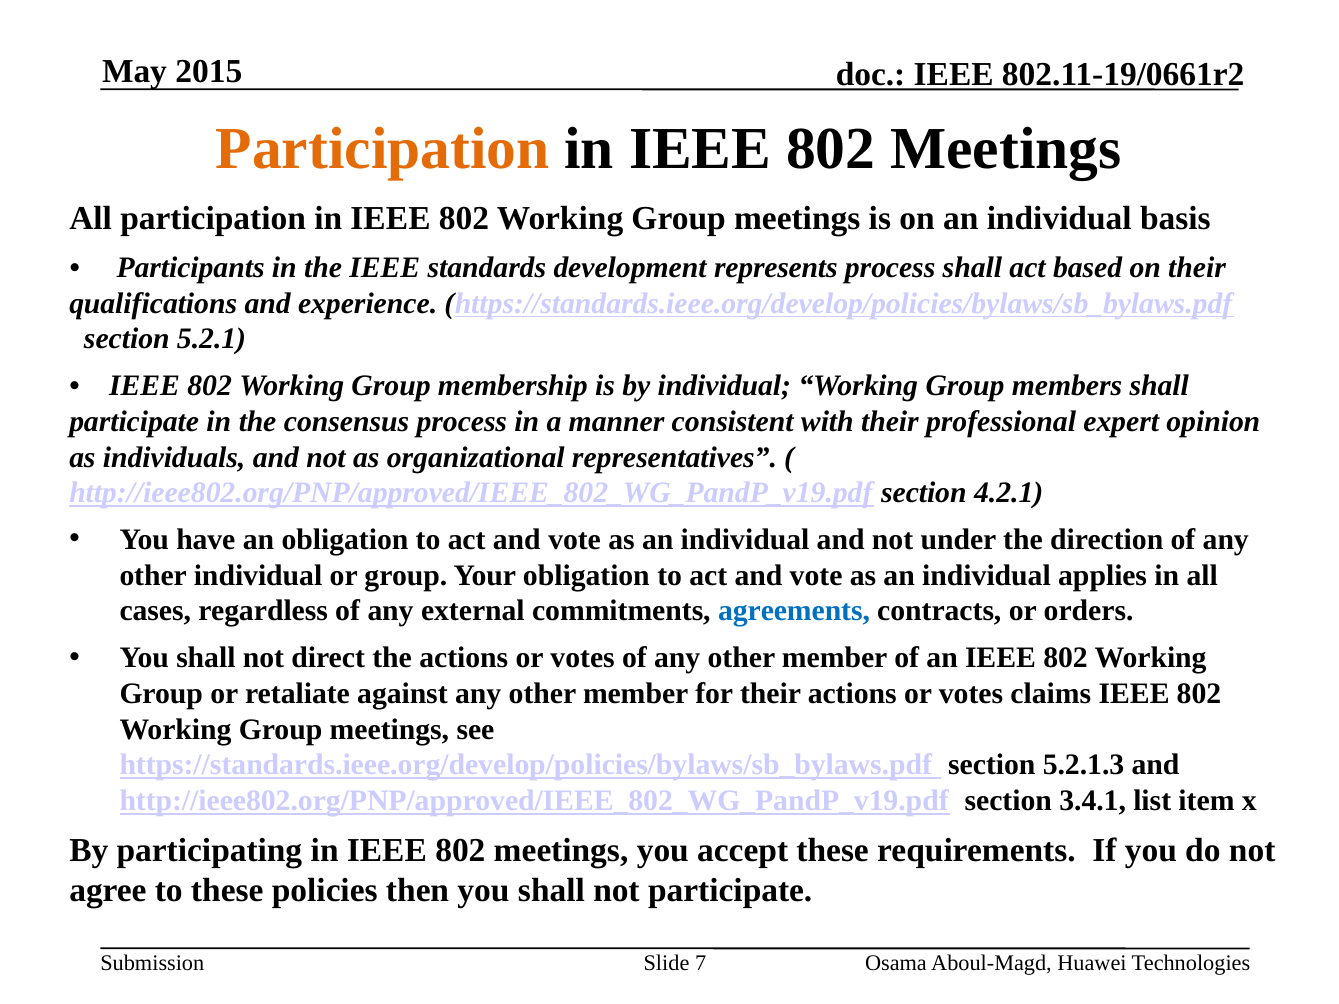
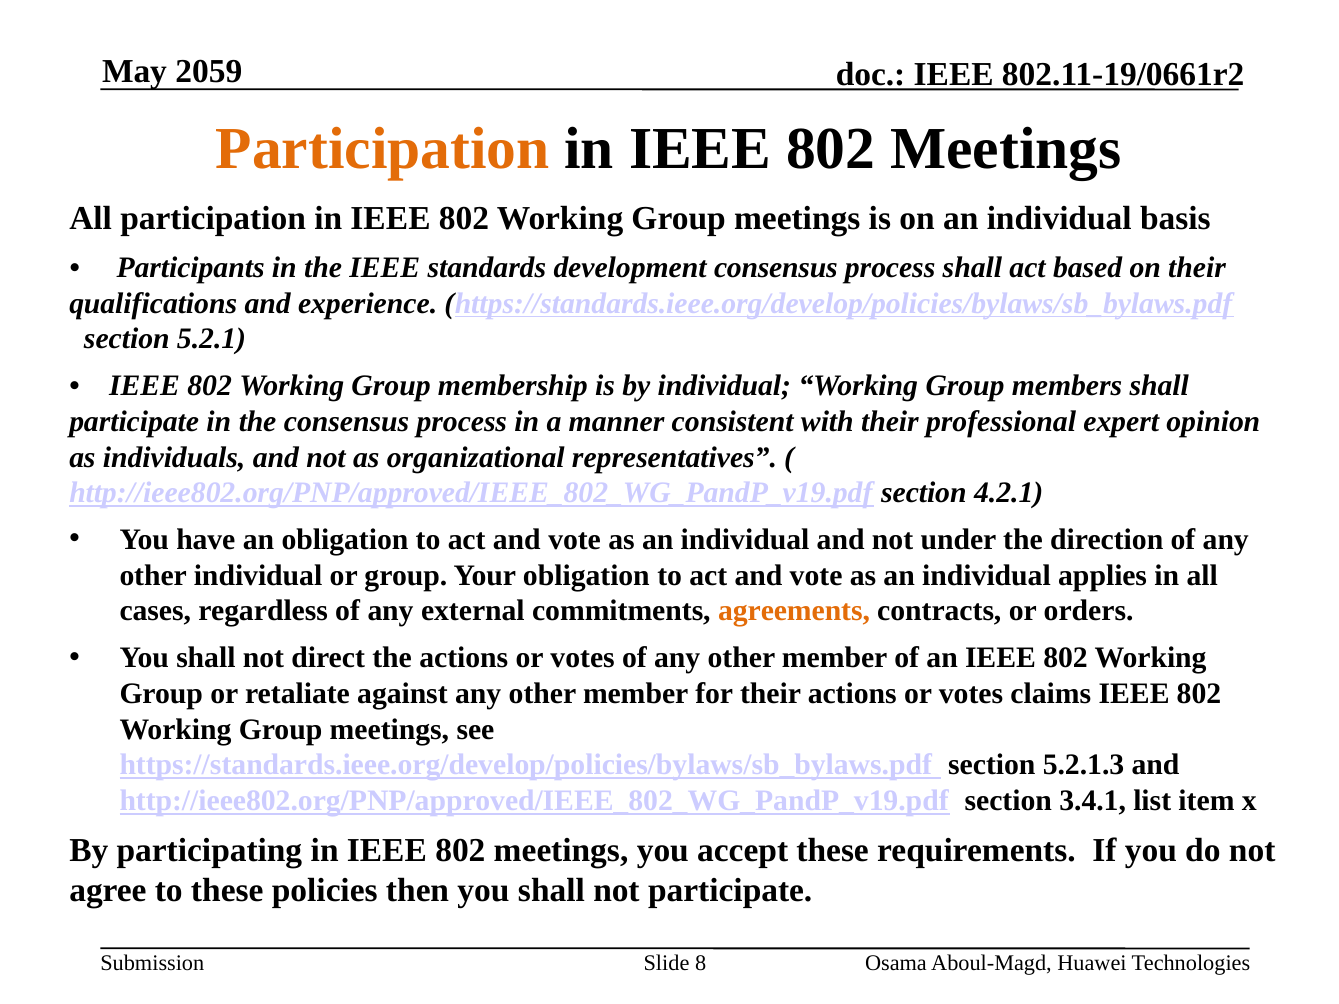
2015: 2015 -> 2059 (209, 71)
development represents: represents -> consensus (776, 268)
agreements colour: blue -> orange (794, 611)
7: 7 -> 8 (701, 963)
